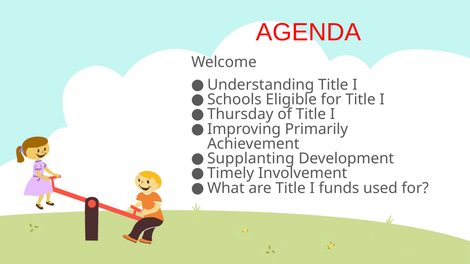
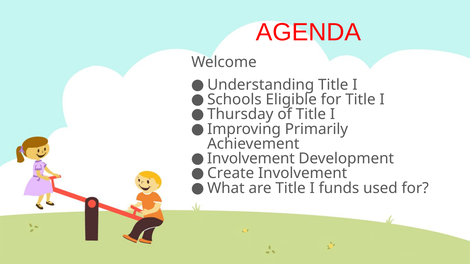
Supplanting: Supplanting -> Involvement (251, 159)
Timely: Timely -> Create (231, 174)
